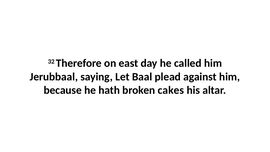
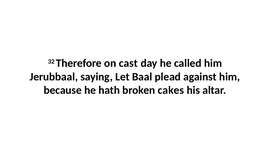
east: east -> cast (128, 63)
